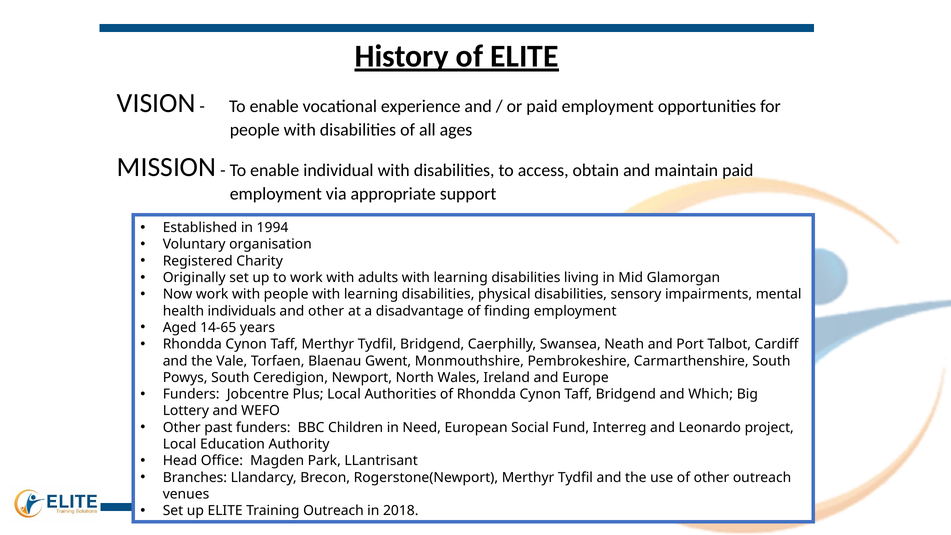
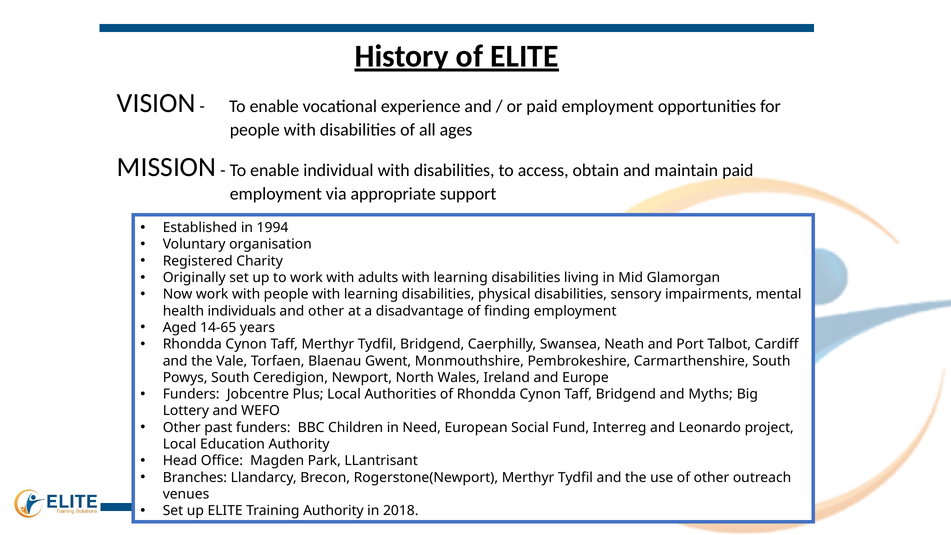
Which: Which -> Myths (711, 394)
Training Outreach: Outreach -> Authority (333, 511)
